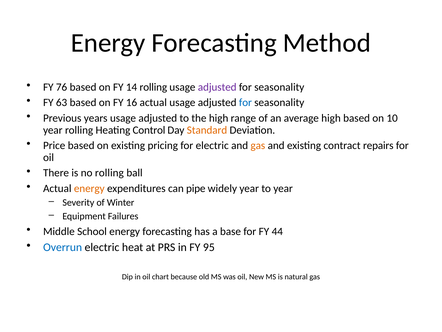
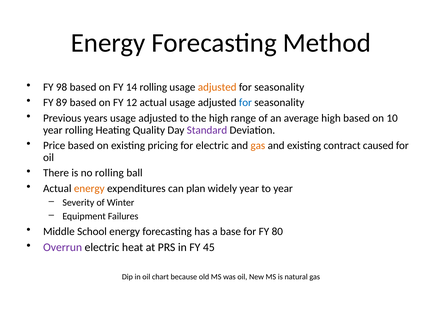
76: 76 -> 98 (62, 87)
adjusted colour: purple -> orange (217, 87)
63: 63 -> 89 (62, 102)
16: 16 -> 12 (132, 102)
Control: Control -> Quality (149, 130)
Standard colour: orange -> purple (207, 130)
repairs: repairs -> caused (378, 145)
pipe: pipe -> plan (196, 188)
44: 44 -> 80 (277, 231)
Overrun colour: blue -> purple (63, 247)
95: 95 -> 45 (209, 247)
